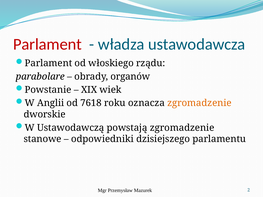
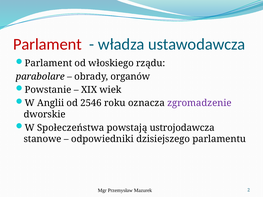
7618: 7618 -> 2546 (91, 103)
zgromadzenie colour: orange -> purple (199, 103)
Ustawodawczą: Ustawodawczą -> Społeczeństwa (71, 128)
powstają zgromadzenie: zgromadzenie -> ustrojodawcza (182, 128)
